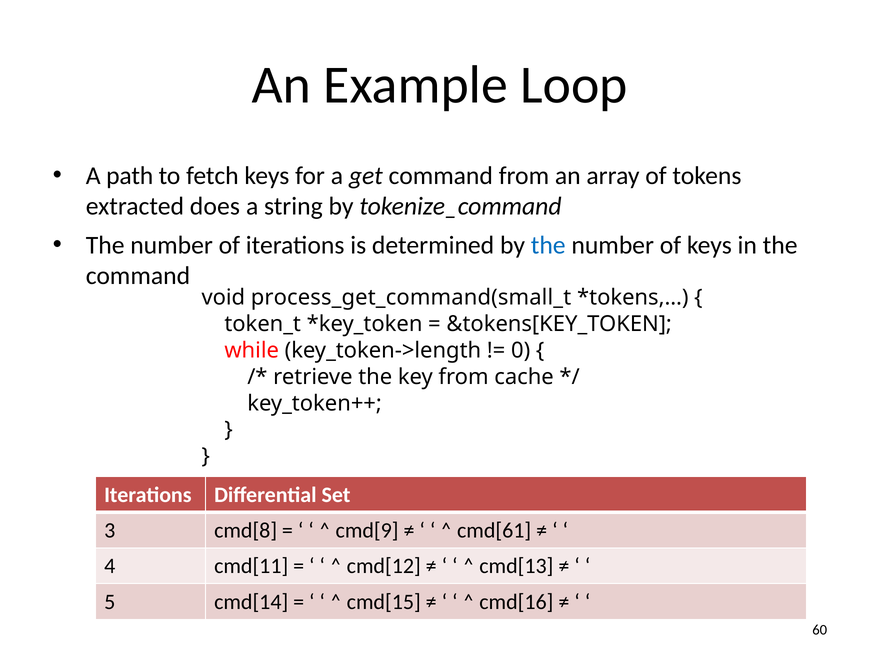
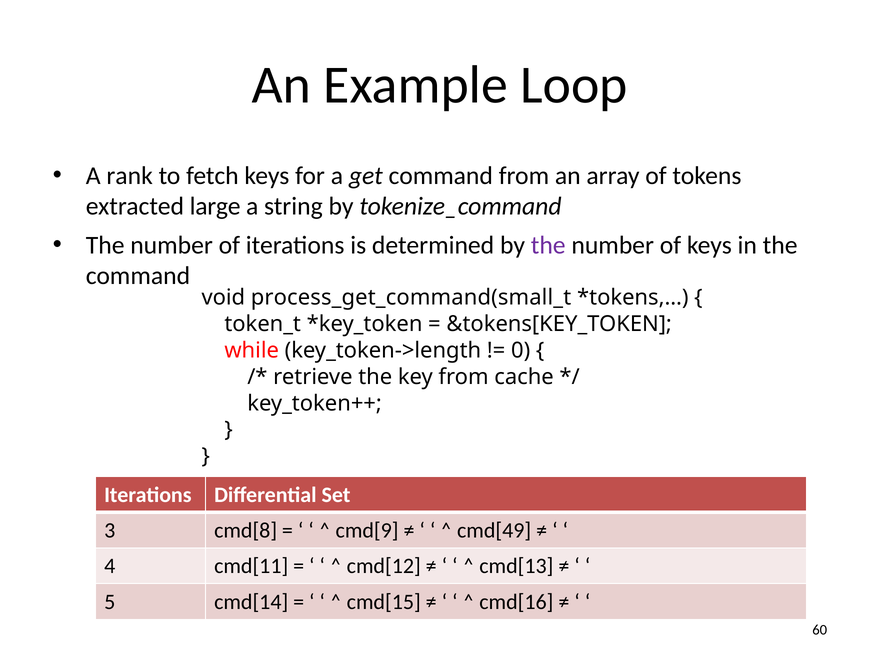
path: path -> rank (130, 176)
does: does -> large (215, 206)
the colour: blue -> purple (548, 245)
cmd[61: cmd[61 -> cmd[49 (494, 530)
